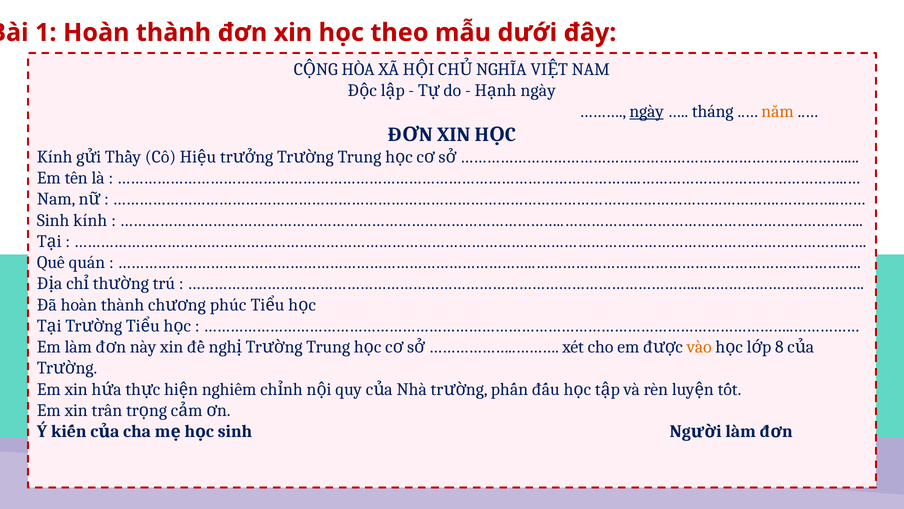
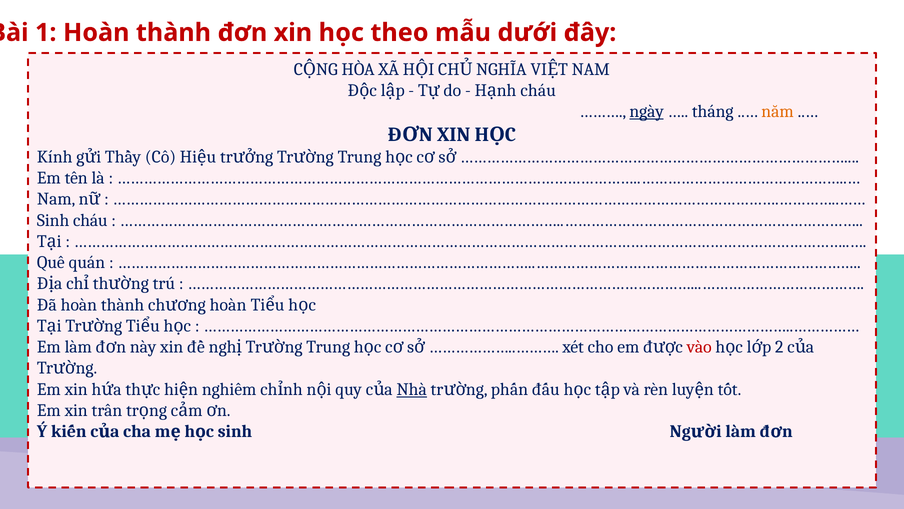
ngày: ngày -> cháu (538, 90)
Sinh kính: kính -> cháu (90, 220)
phúc: phúc -> hoàn (228, 304)
vào colour: orange -> red (699, 347)
8: 8 -> 2 (779, 347)
Nhà underline: none -> present (412, 389)
